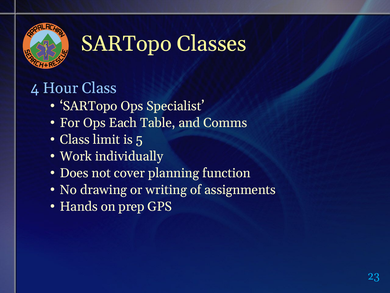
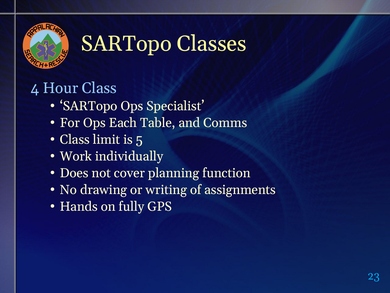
prep: prep -> fully (131, 206)
